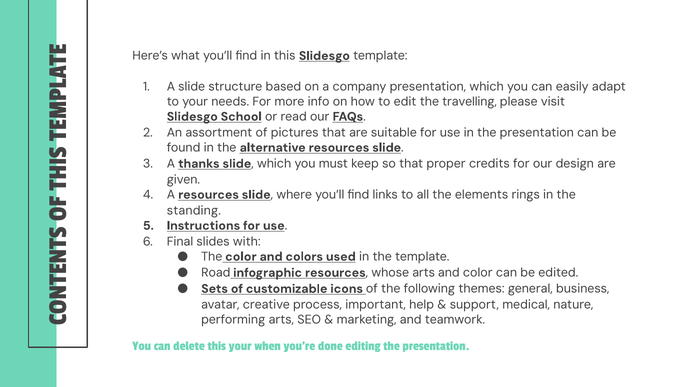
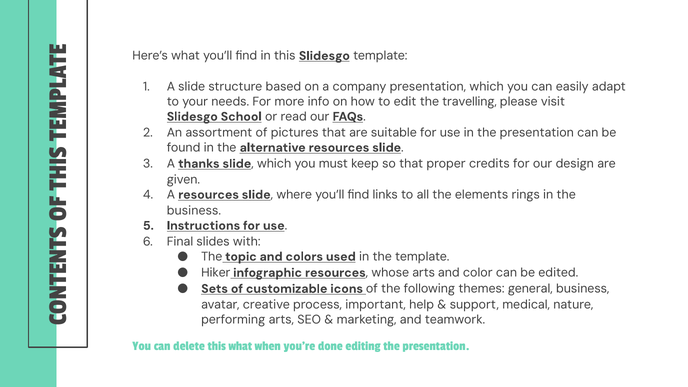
standing: standing -> business (194, 211)
The color: color -> topic (241, 257)
Road: Road -> Hiker (216, 273)
this your: your -> what (240, 346)
